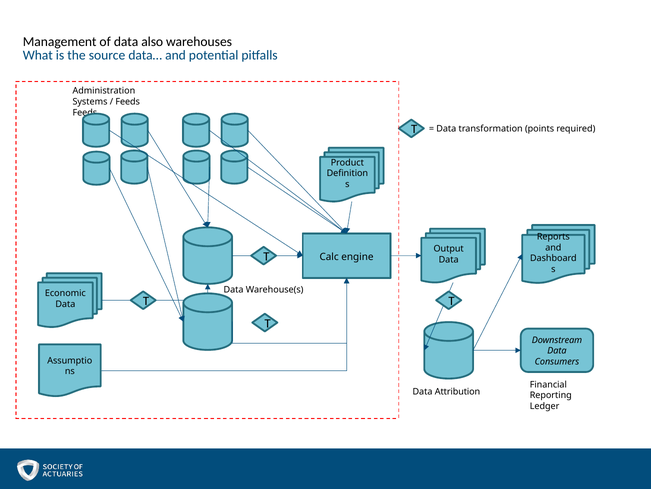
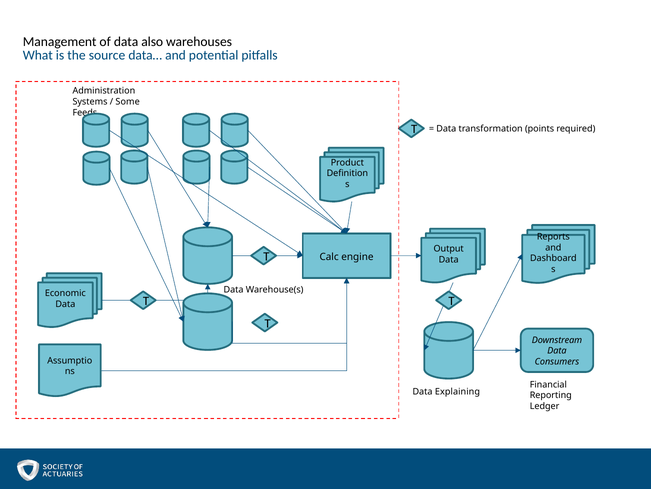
Feeds: Feeds -> Some (128, 102)
Attribution: Attribution -> Explaining (457, 391)
